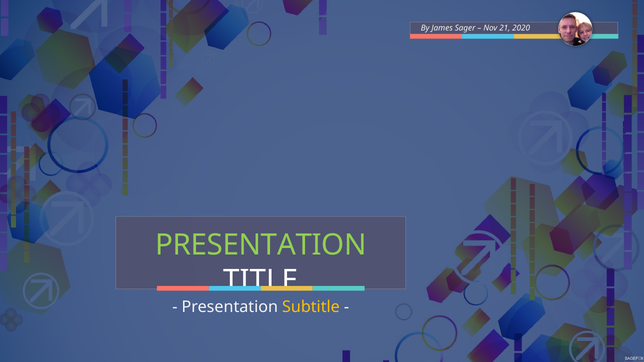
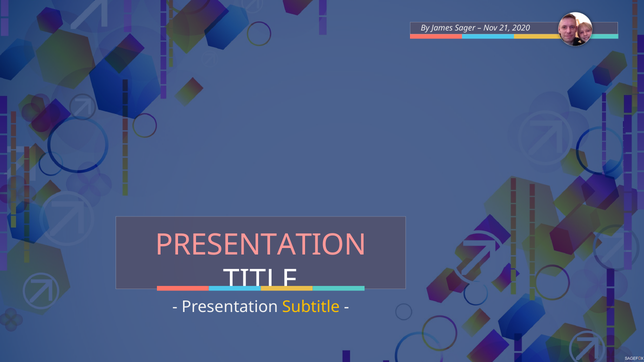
PRESENTATION colour: light green -> pink (261, 245)
